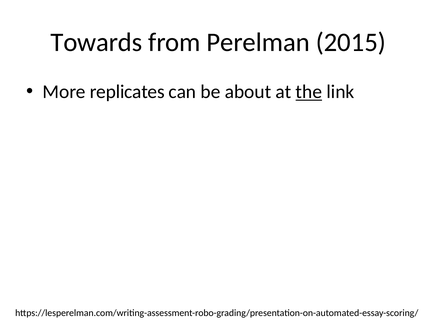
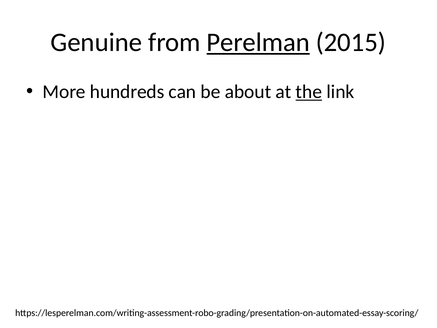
Towards: Towards -> Genuine (96, 42)
Perelman underline: none -> present (258, 42)
replicates: replicates -> hundreds (127, 92)
